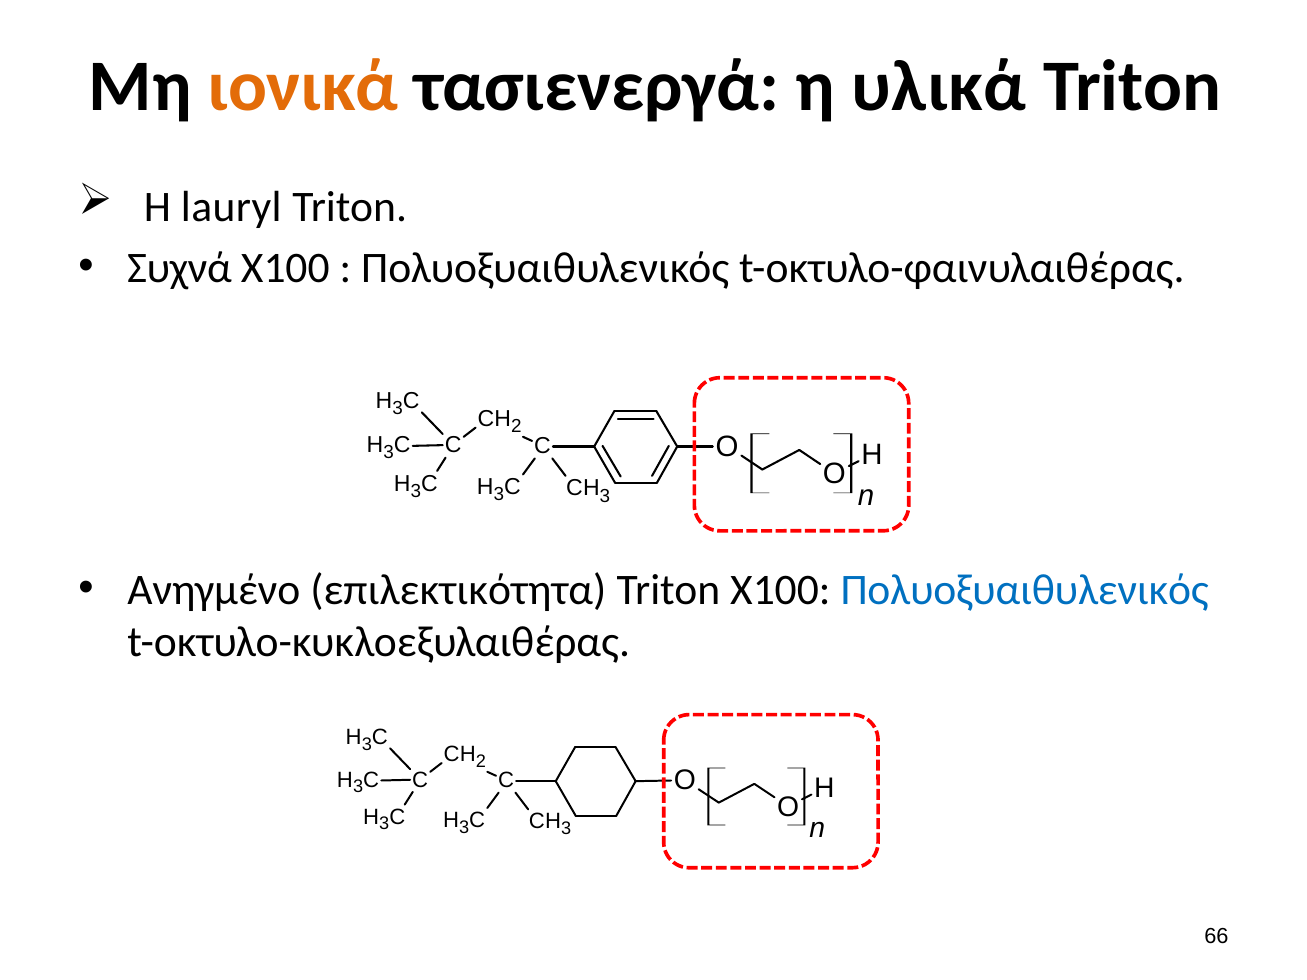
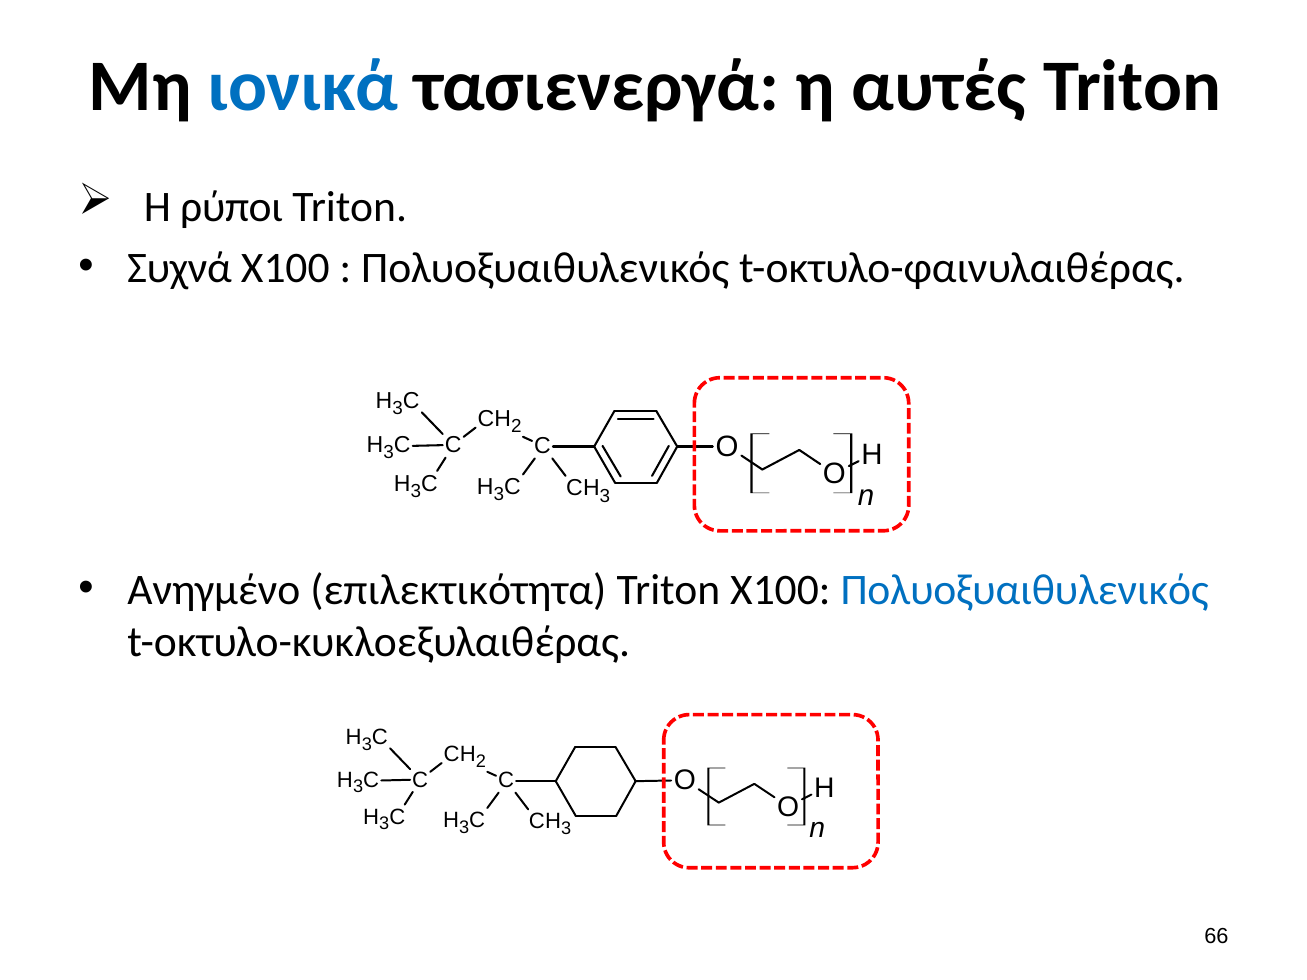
ιονικά colour: orange -> blue (303, 87)
υλικά: υλικά -> αυτές (939, 87)
lauryl: lauryl -> ρύποι (232, 207)
